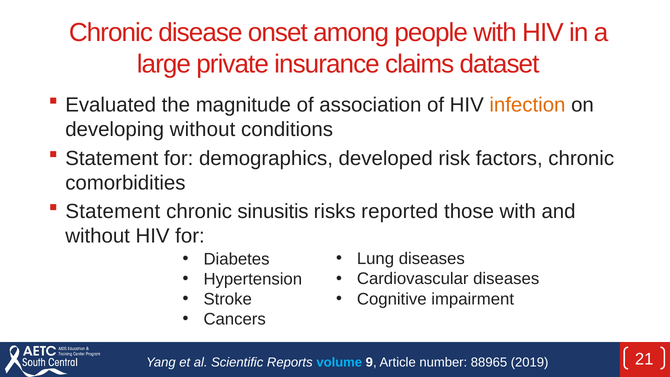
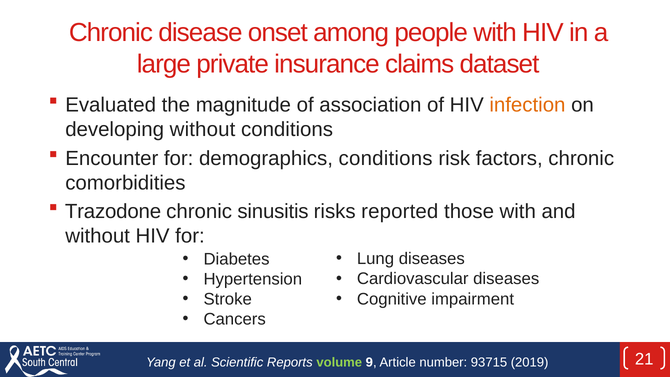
Statement: Statement -> Encounter (112, 158)
demographics developed: developed -> conditions (386, 158)
Statement: Statement -> Trazodone (113, 211)
volume colour: light blue -> light green (339, 362)
88965: 88965 -> 93715 (489, 362)
